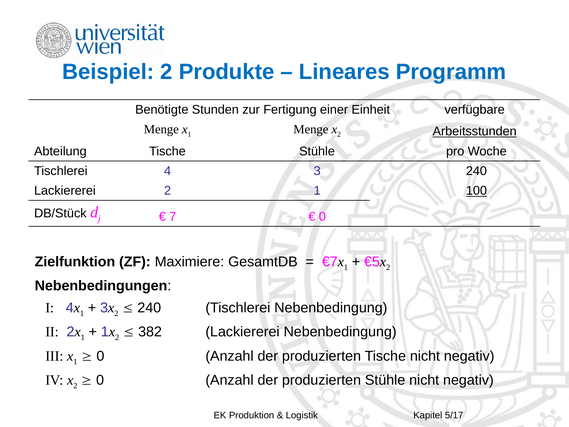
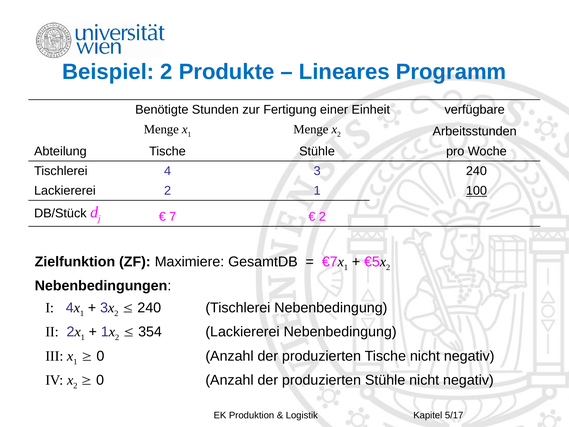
Arbeitsstunden underline: present -> none (475, 131)
0: 0 -> 2 (322, 216)
382: 382 -> 354 (150, 332)
